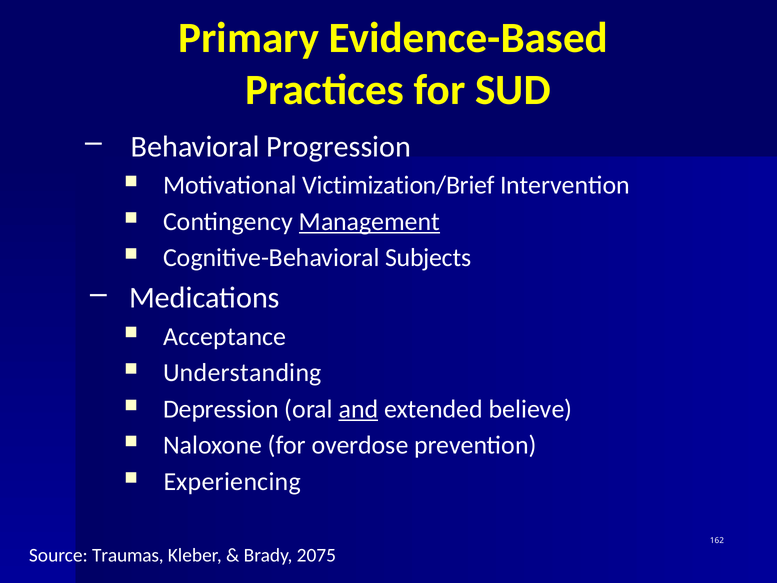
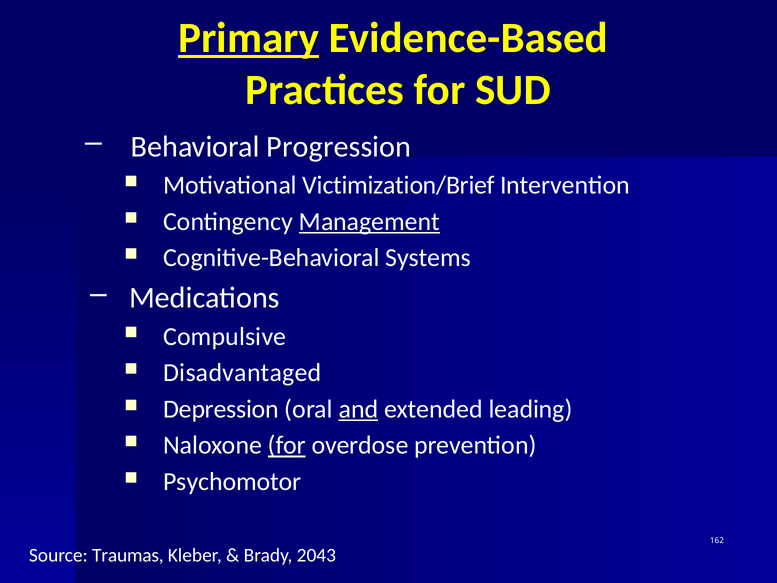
Primary underline: none -> present (249, 38)
Subjects: Subjects -> Systems (428, 258)
Acceptance: Acceptance -> Compulsive (225, 336)
Understanding: Understanding -> Disadvantaged (242, 373)
believe: believe -> leading (531, 409)
for underline: none -> present (287, 445)
Experiencing: Experiencing -> Psychomotor (232, 481)
2075: 2075 -> 2043 (316, 555)
